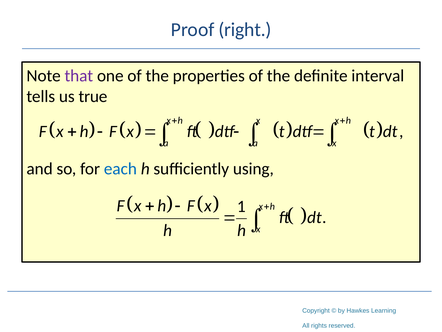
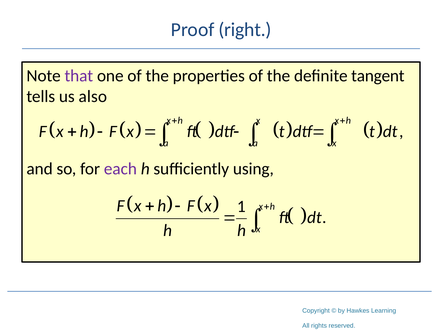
interval: interval -> tangent (378, 76)
true: true -> also (93, 96)
each colour: blue -> purple (120, 168)
